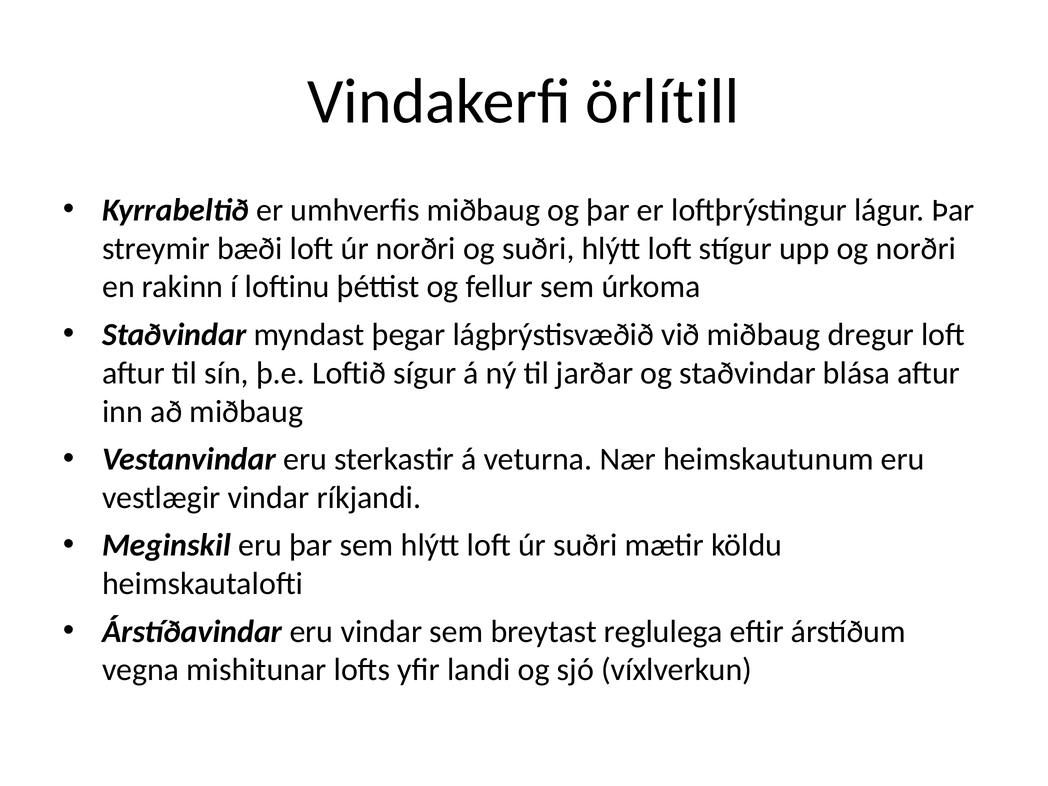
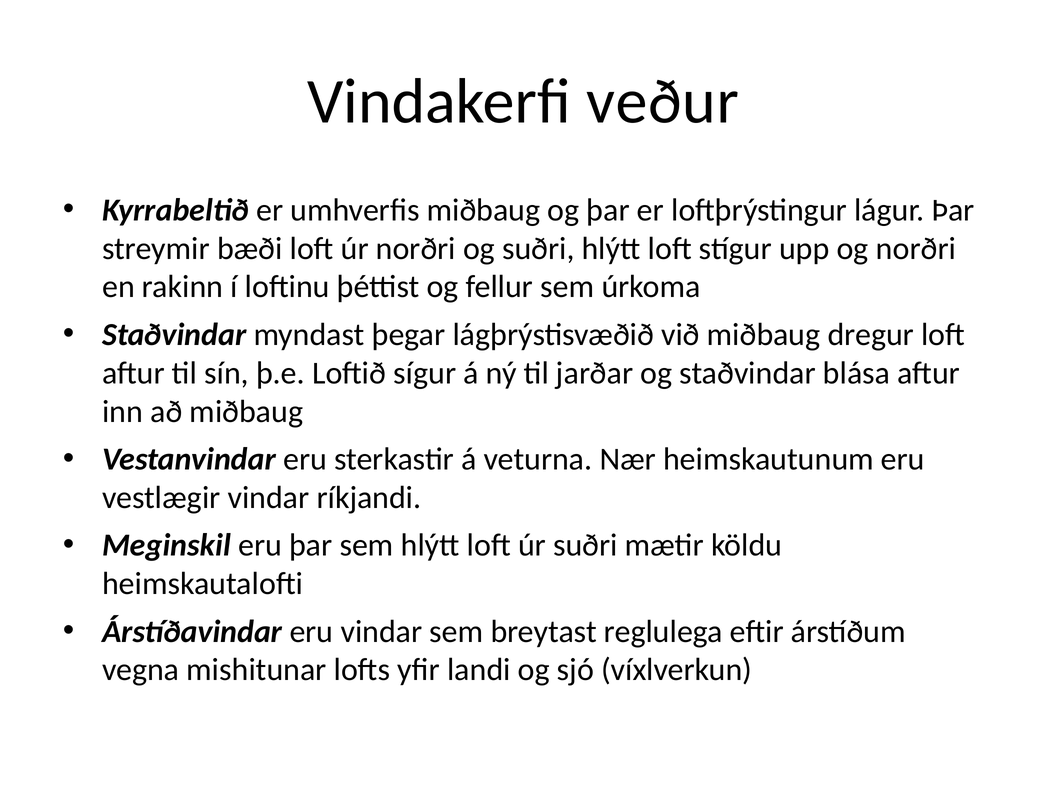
örlítill: örlítill -> veður (662, 101)
